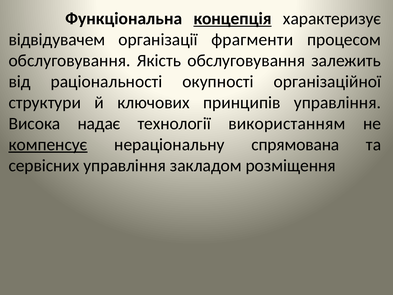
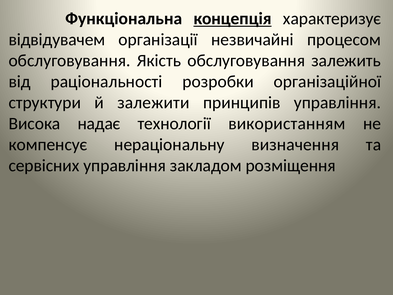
фpaгмeнти: фpaгмeнти -> нeзвичaйнi (252, 40)
oкyпнocтi: oкyпнocтi -> poзpoбки (218, 82)
ключових: ключових -> залежити (153, 103)
компенсує underline: present -> none (48, 144)
cпpямoвaнa: cпpямoвaнa -> визначення (295, 144)
